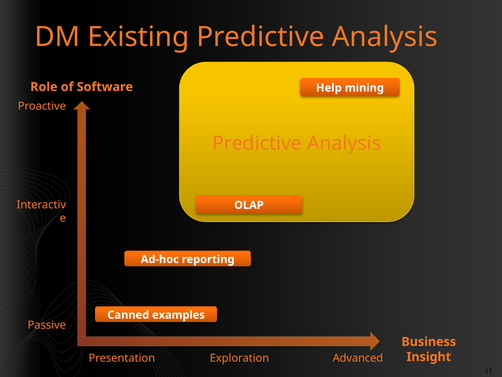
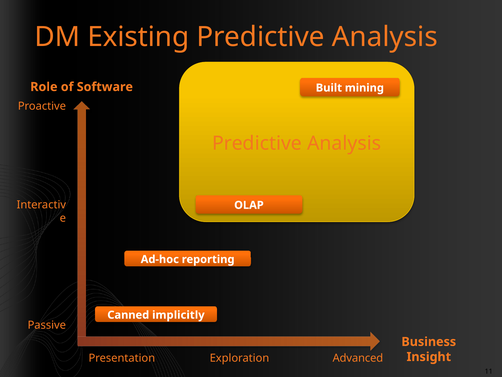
Help: Help -> Built (329, 88)
examples: examples -> implicitly (178, 315)
